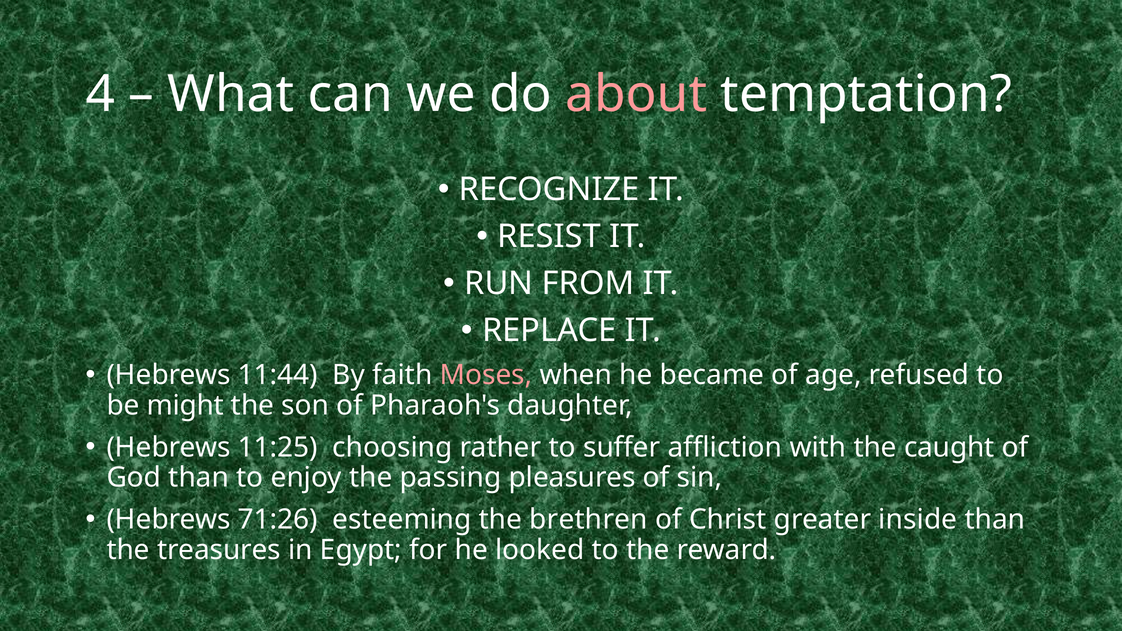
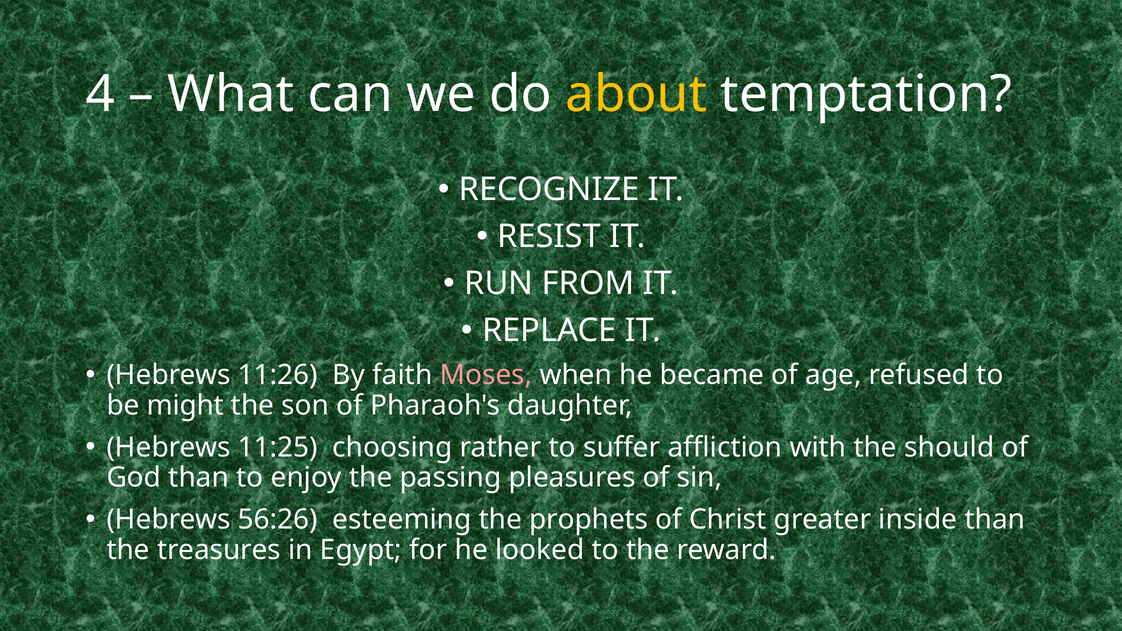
about colour: pink -> yellow (636, 94)
11:44: 11:44 -> 11:26 (278, 375)
caught: caught -> should (949, 447)
71:26: 71:26 -> 56:26 (278, 520)
brethren: brethren -> prophets (589, 520)
